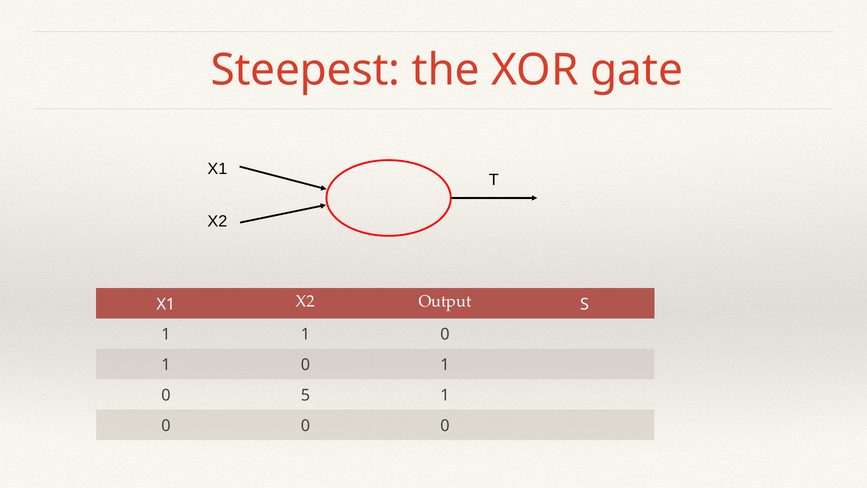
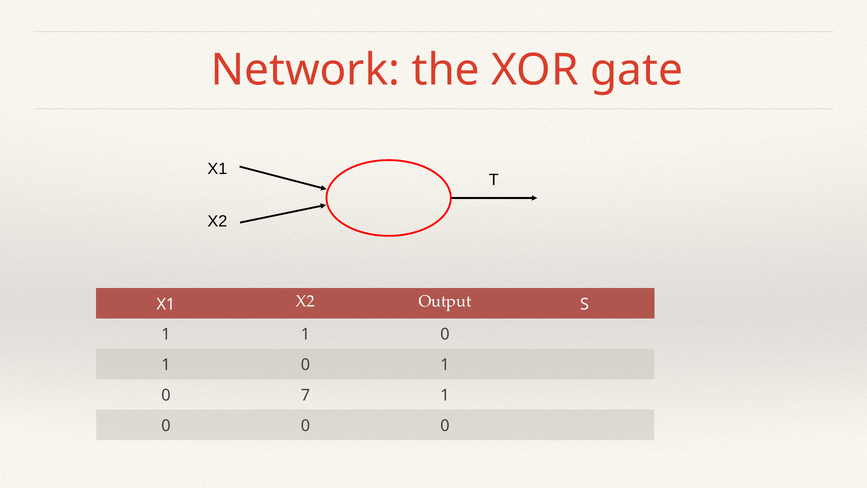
Steepest: Steepest -> Network (305, 70)
5: 5 -> 7 (305, 395)
